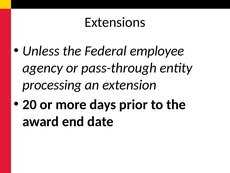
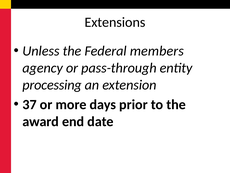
employee: employee -> members (157, 51)
20: 20 -> 37 (30, 104)
